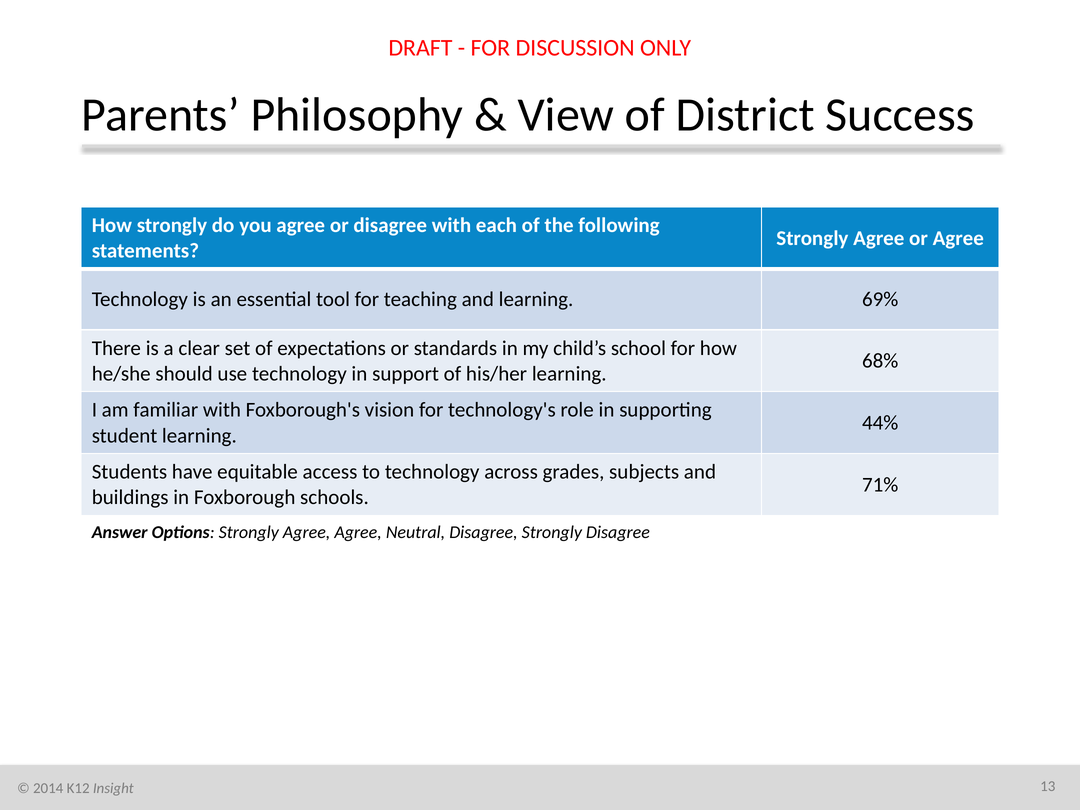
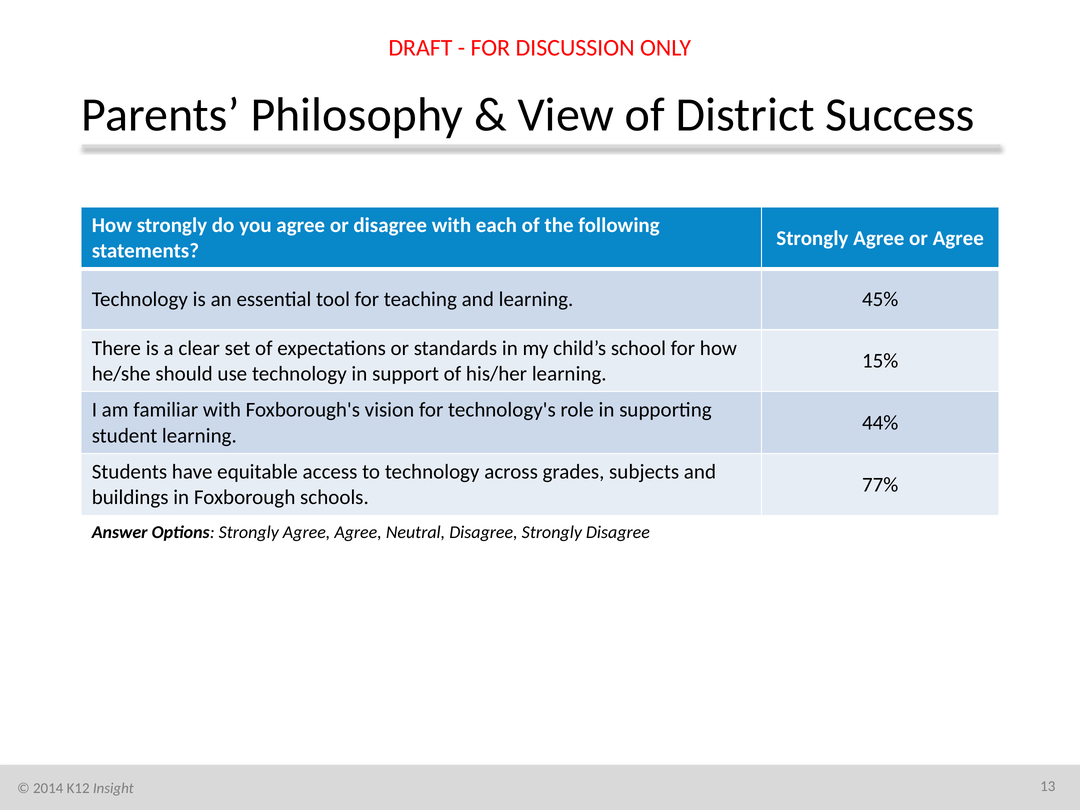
69%: 69% -> 45% (880, 300)
68%: 68% -> 15% (880, 361)
71%: 71% -> 77% (880, 485)
